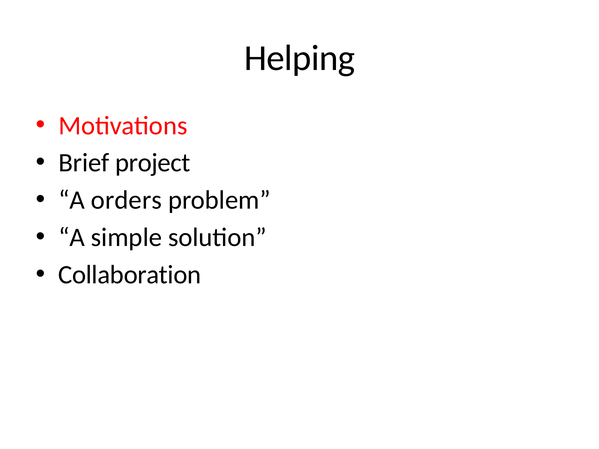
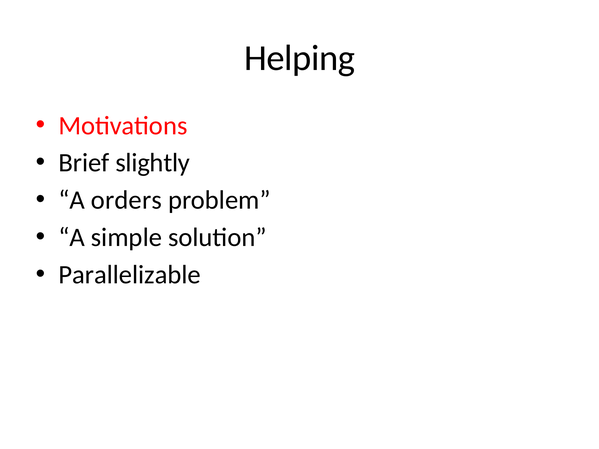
project: project -> slightly (153, 163)
Collaboration: Collaboration -> Parallelizable (130, 275)
